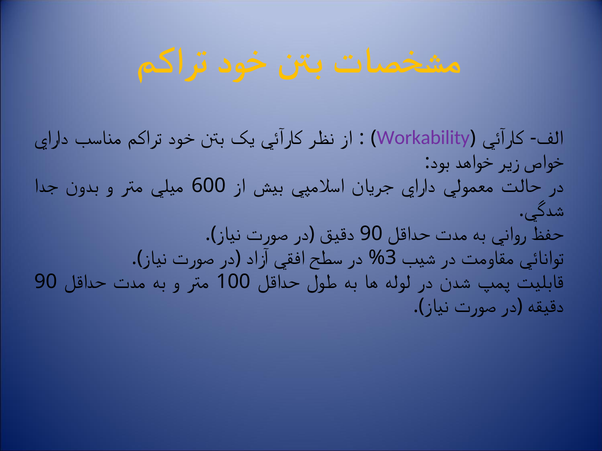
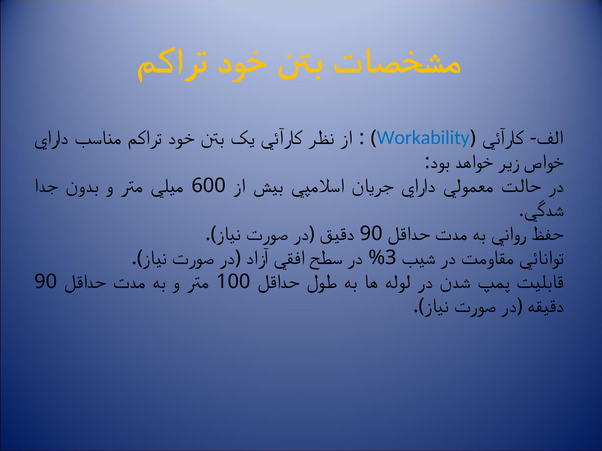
Workability colour: purple -> blue (423, 138)
